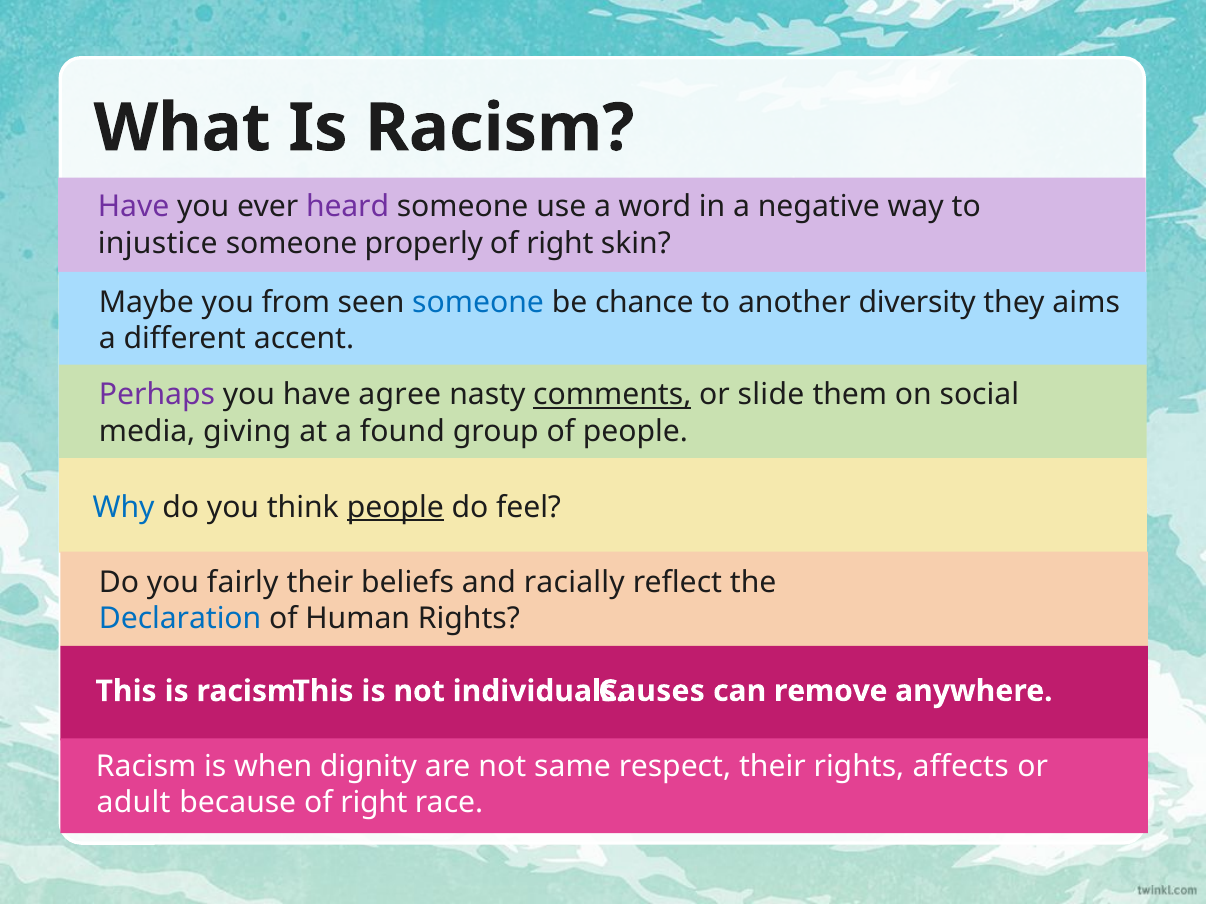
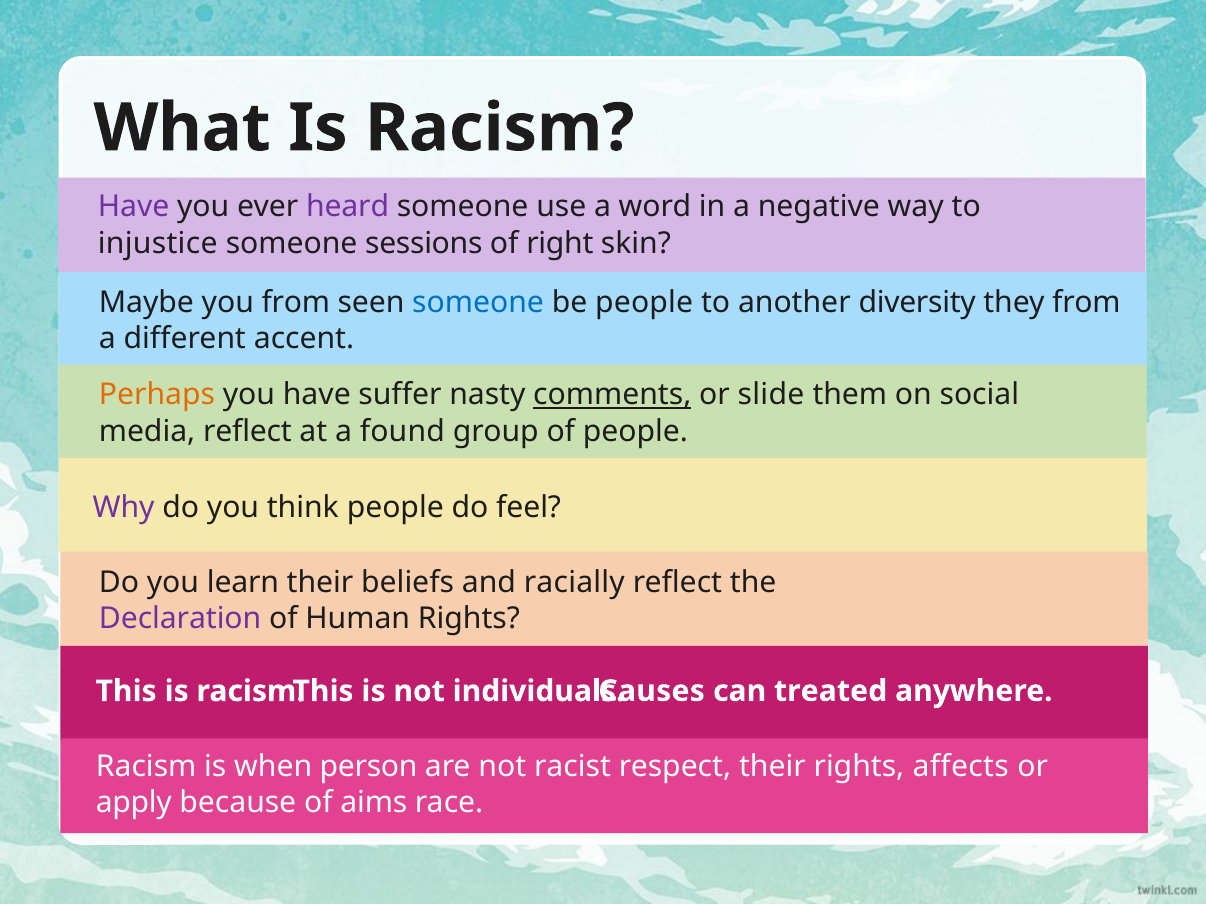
properly: properly -> sessions (424, 243)
be chance: chance -> people (644, 303)
they aims: aims -> from (1086, 303)
Perhaps colour: purple -> orange (157, 395)
agree: agree -> suffer (400, 395)
media giving: giving -> reflect (247, 431)
Why colour: blue -> purple (124, 508)
people underline: present -> none (395, 508)
fairly: fairly -> learn (243, 582)
Declaration colour: blue -> purple (180, 619)
remove: remove -> treated (831, 691)
dignity: dignity -> person (369, 767)
same: same -> racist (573, 767)
adult: adult -> apply (134, 803)
because of right: right -> aims (374, 803)
